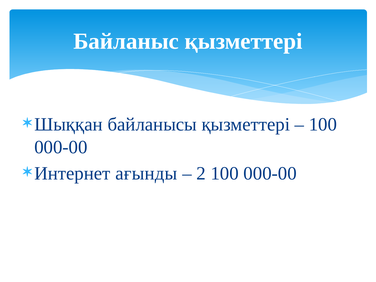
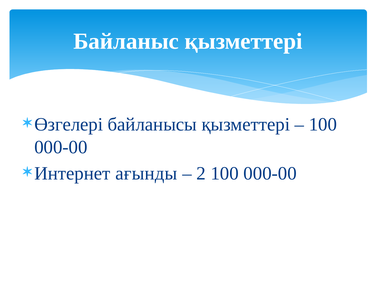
Шыққан: Шыққан -> Өзгелері (69, 124)
